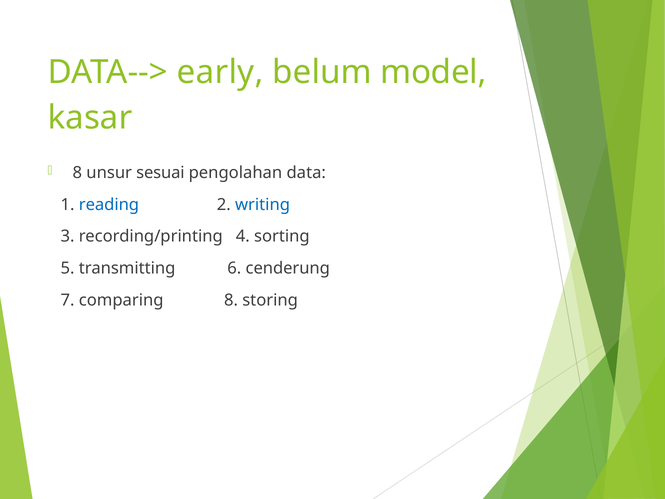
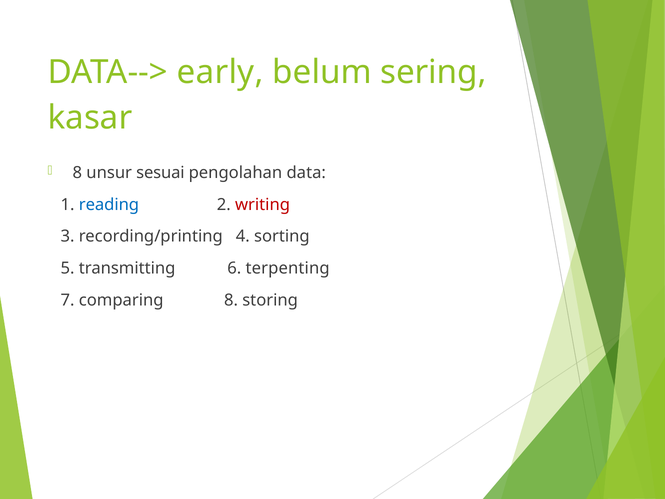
model: model -> sering (433, 72)
writing colour: blue -> red (263, 205)
cenderung: cenderung -> terpenting (288, 268)
